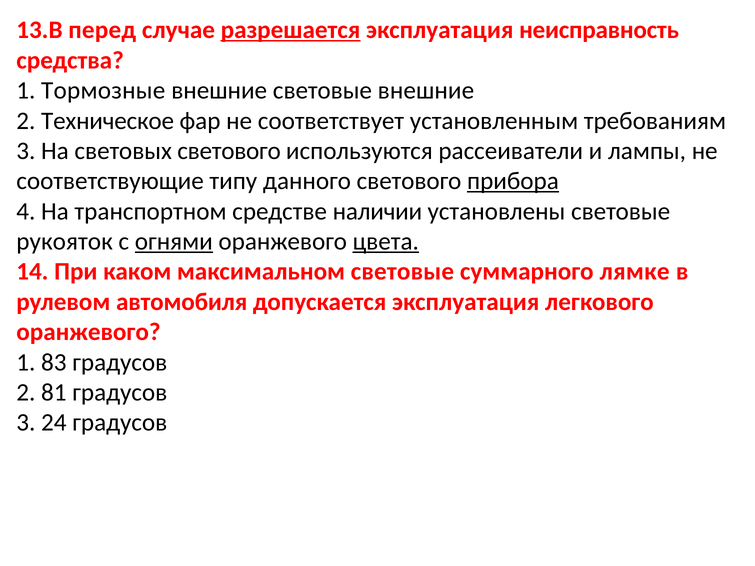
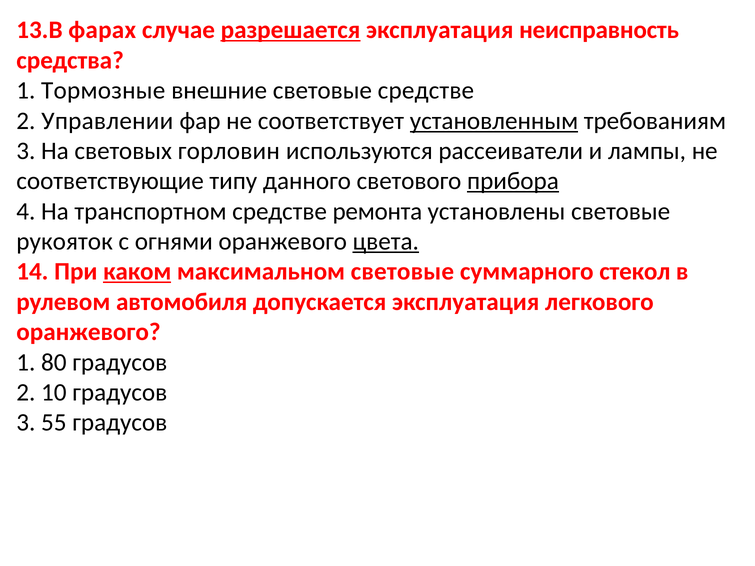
перед: перед -> фарах (102, 30)
световые внешние: внешние -> средстве (426, 91)
Техническое: Техническое -> Управлении (107, 121)
установленным underline: none -> present (494, 121)
световых светового: светового -> горловин (229, 151)
наличии: наличии -> ремонта (377, 211)
огнями underline: present -> none (174, 242)
каком underline: none -> present (137, 272)
лямке: лямке -> стекол (635, 272)
83: 83 -> 80 (54, 362)
81: 81 -> 10 (54, 393)
24: 24 -> 55 (54, 423)
